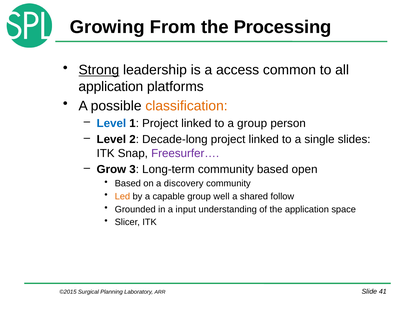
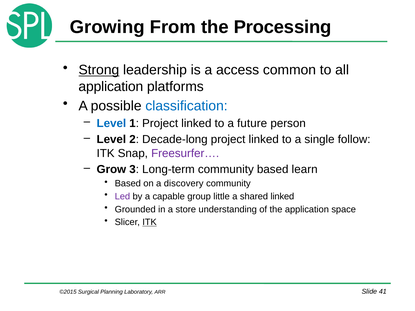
classification colour: orange -> blue (186, 106)
a group: group -> future (252, 123)
slides: slides -> follow (354, 140)
open: open -> learn (305, 170)
Led colour: orange -> purple (122, 197)
well: well -> little (222, 197)
shared follow: follow -> linked (282, 197)
input: input -> store (186, 210)
ITK underline: none -> present (150, 222)
